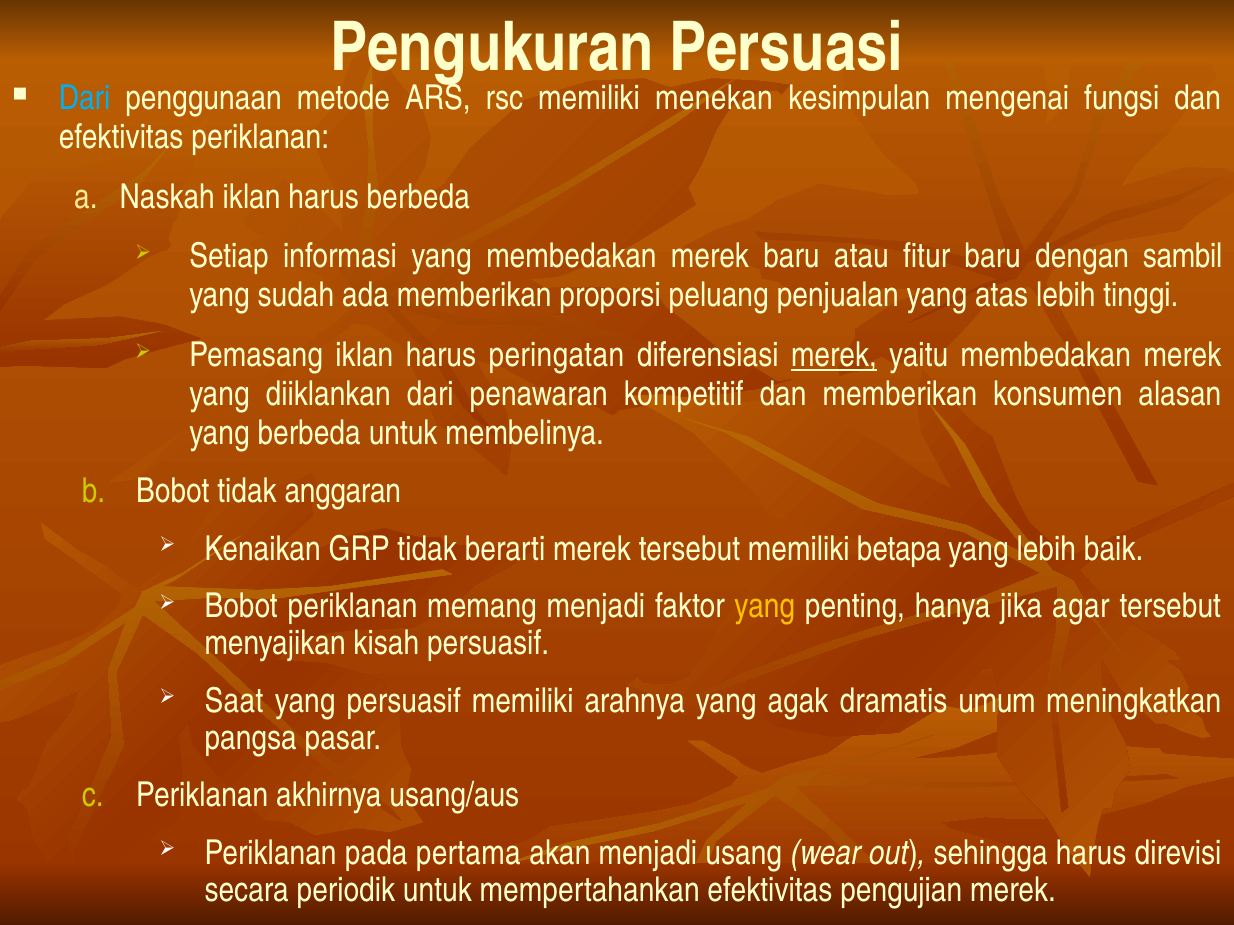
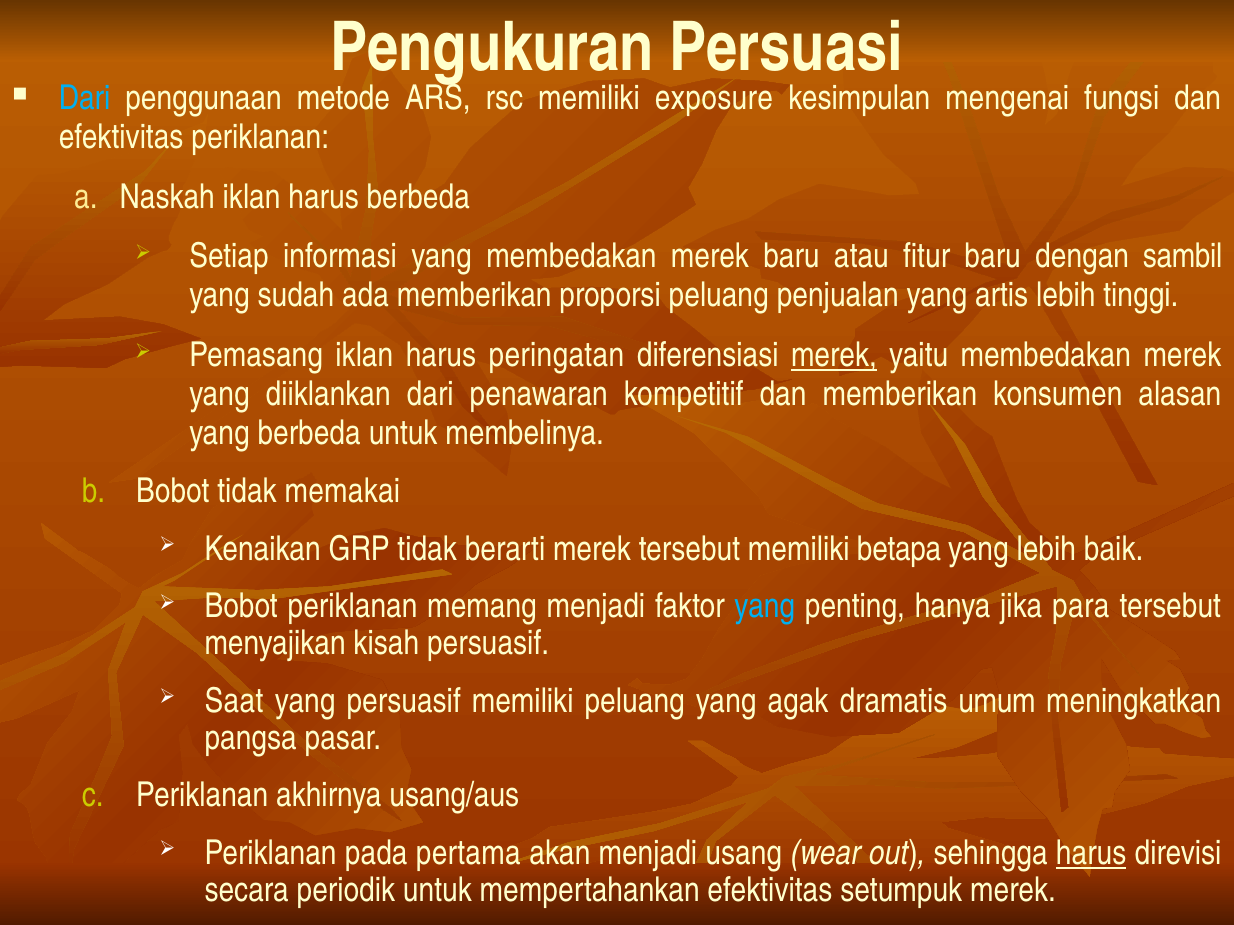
menekan: menekan -> exposure (714, 98)
atas: atas -> artis (1002, 296)
anggaran: anggaran -> memakai (342, 492)
yang colour: yellow -> light blue (765, 607)
agar: agar -> para (1081, 607)
memiliki arahnya: arahnya -> peluang (635, 701)
harus underline: none -> present (1091, 853)
pengujian: pengujian -> setumpuk (901, 890)
